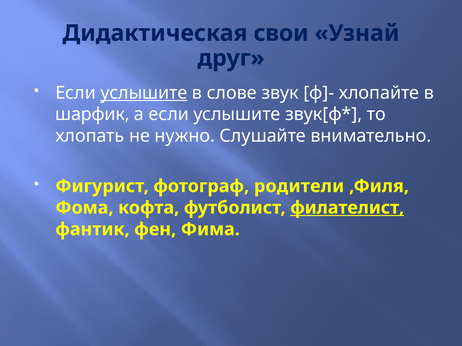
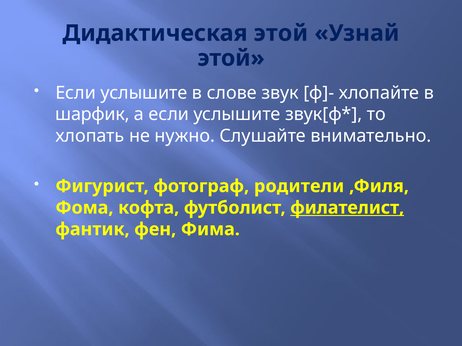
Дидактическая свои: свои -> этой (281, 33)
друг: друг -> этой (231, 58)
услышите underline: present -> none (144, 93)
